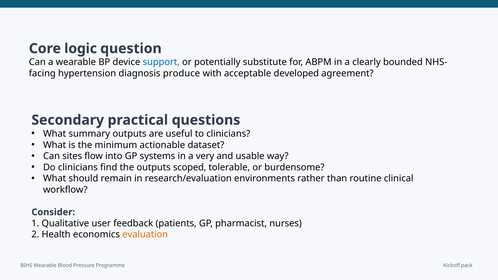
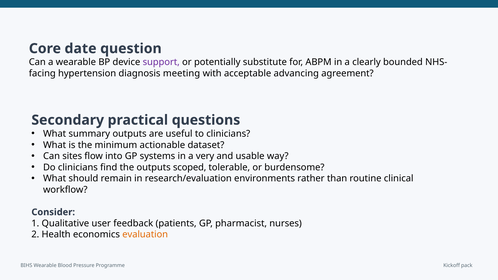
logic: logic -> date (81, 49)
support colour: blue -> purple (161, 62)
produce: produce -> meeting (182, 73)
developed: developed -> advancing (296, 73)
